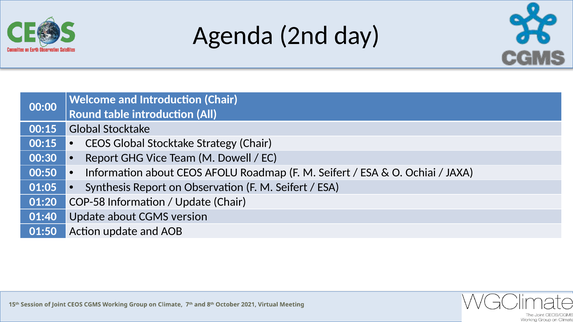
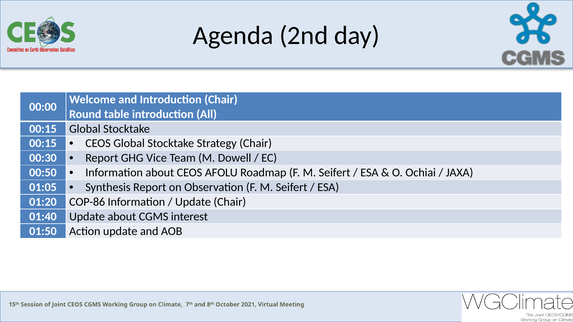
COP-58: COP-58 -> COP-86 (87, 202)
version: version -> interest (189, 217)
